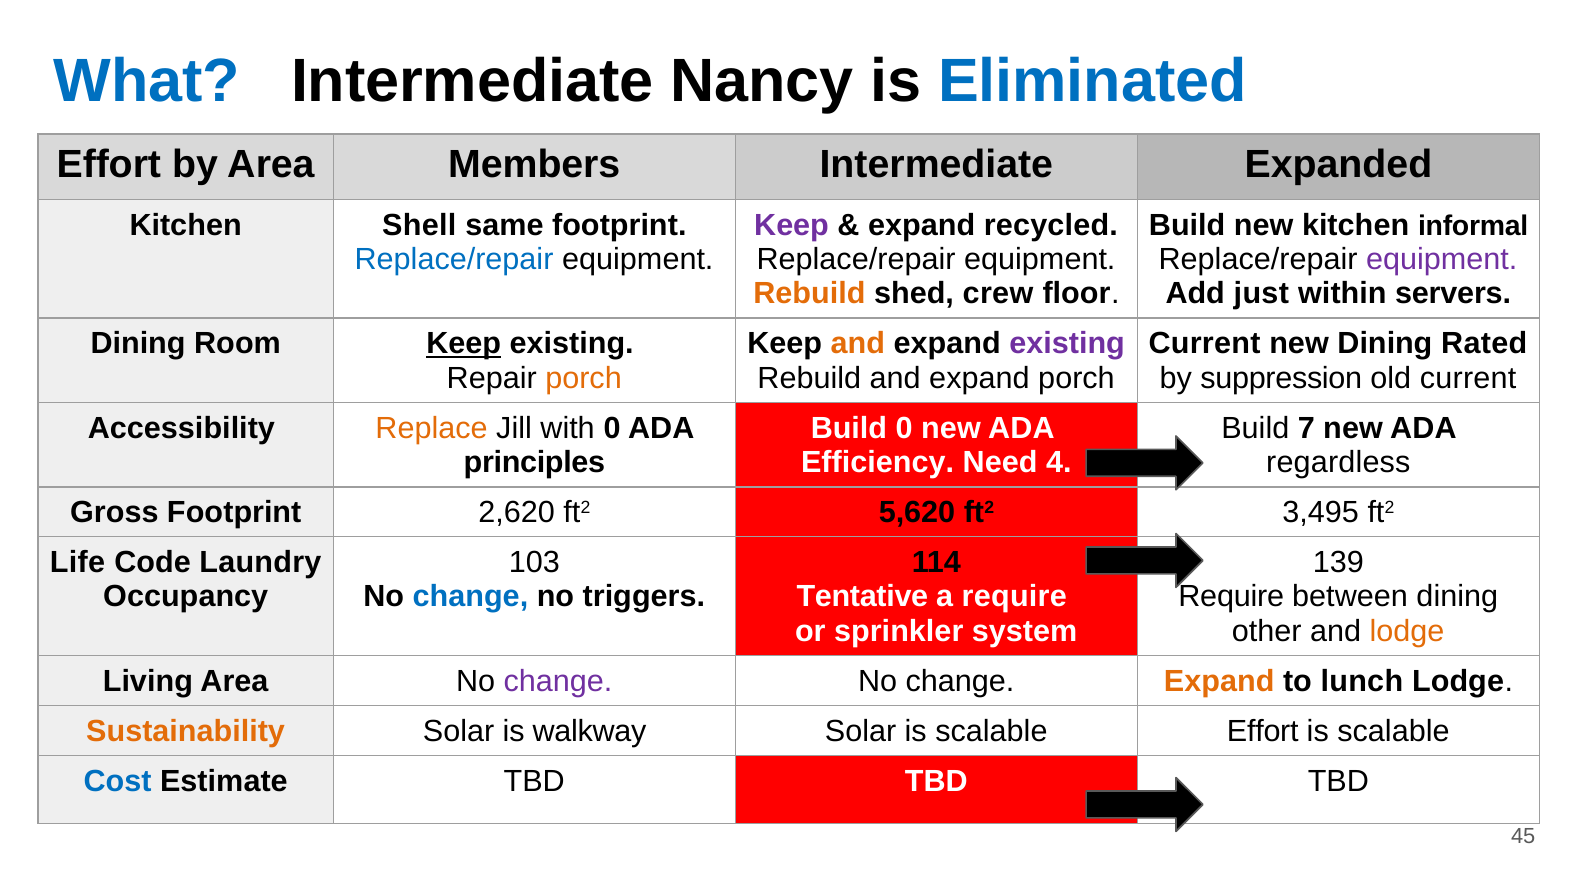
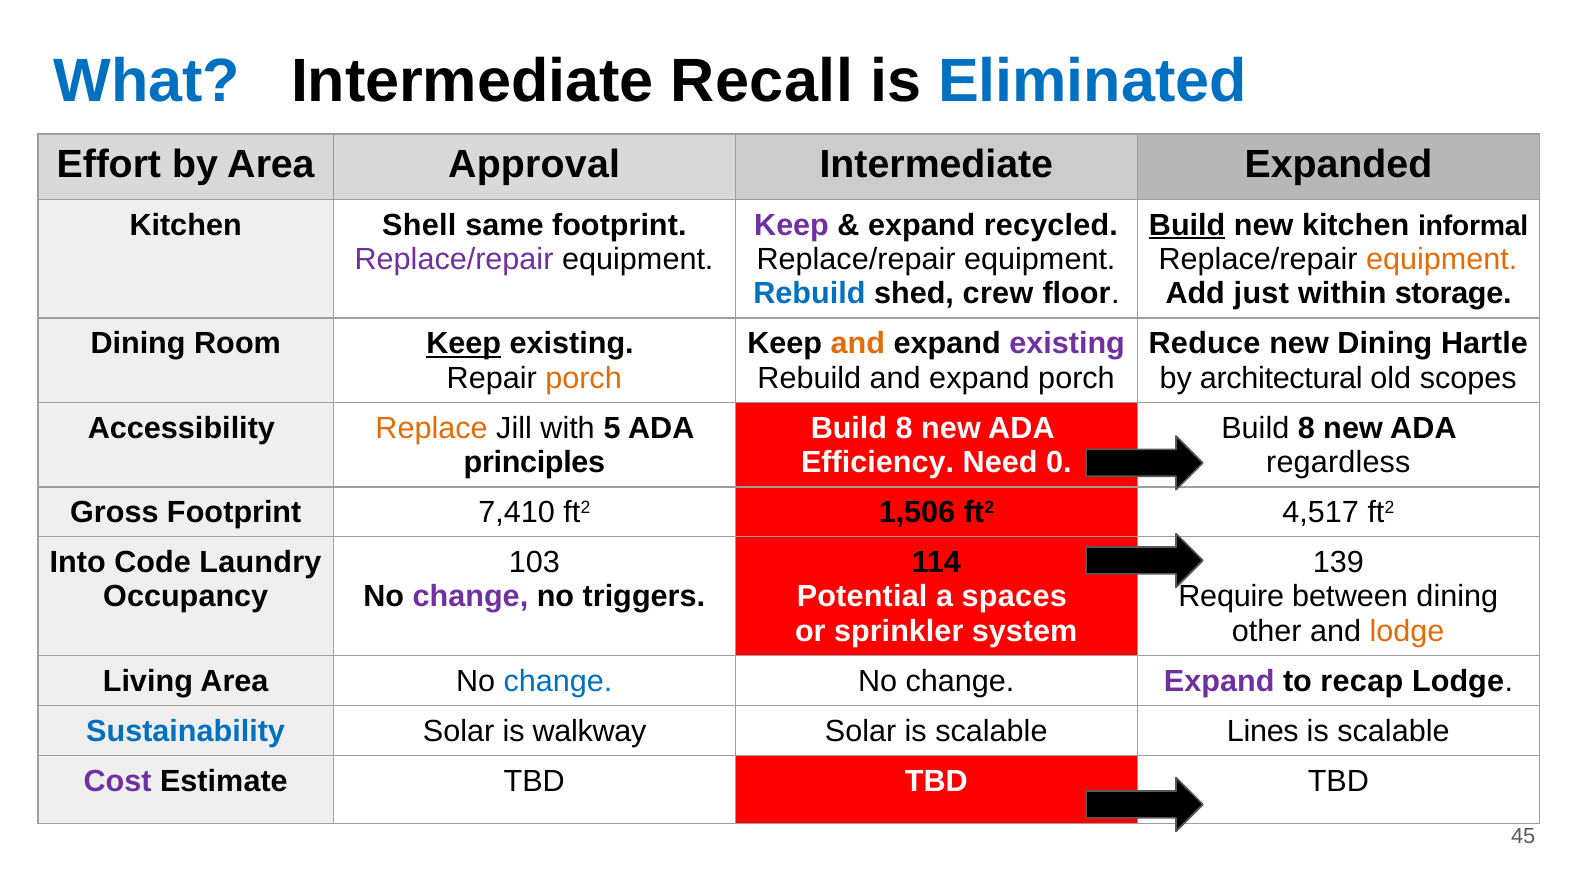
Nancy: Nancy -> Recall (762, 81)
Members: Members -> Approval (534, 164)
Build underline: none -> present (1187, 225)
Replace/repair colour: blue -> purple (454, 259)
equipment colour: purple -> orange (1442, 259)
Rebuild colour: orange -> blue (809, 294)
servers: servers -> storage (1453, 294)
Current: Current -> Reduce (1205, 344)
Rated: Rated -> Hartle (1484, 344)
suppression: suppression -> architectural (1281, 378)
old current: current -> scopes (1468, 378)
with 0: 0 -> 5 (612, 428)
0: 0 -> 8 (904, 428)
7: 7 -> 8 (1306, 428)
4: 4 -> 0 (1059, 462)
2,620: 2,620 -> 7,410 (517, 512)
5,620: 5,620 -> 1,506 (917, 512)
3,495: 3,495 -> 4,517 (1321, 512)
Life: Life -> Into (78, 562)
change colour: blue -> purple (470, 597)
Tentative: Tentative -> Potential (862, 597)
a require: require -> spaces (1014, 597)
change colour: purple -> blue (558, 681)
Expand colour: orange -> purple (1219, 681)
lunch: lunch -> recap (1362, 681)
Sustainability colour: orange -> blue (186, 731)
scalable Effort: Effort -> Lines (1263, 731)
Cost colour: blue -> purple (118, 781)
